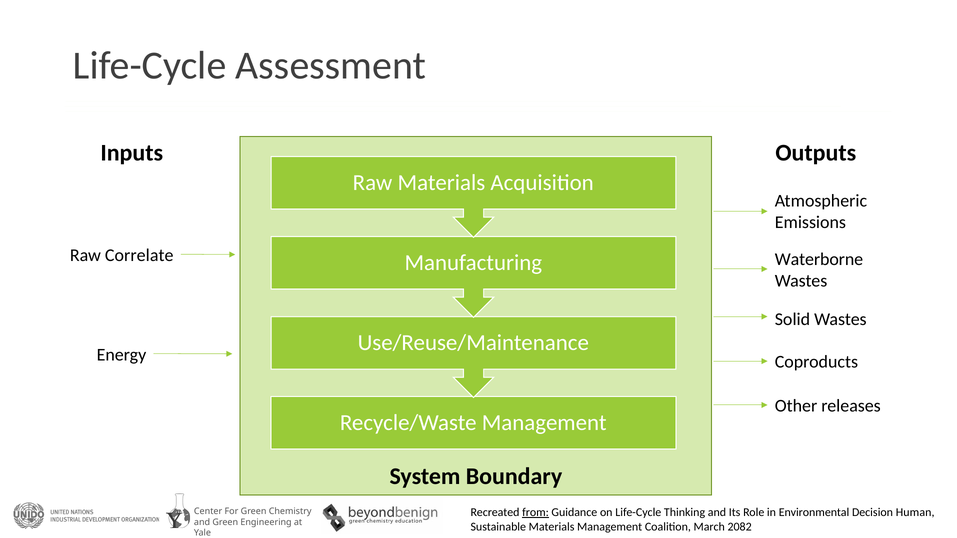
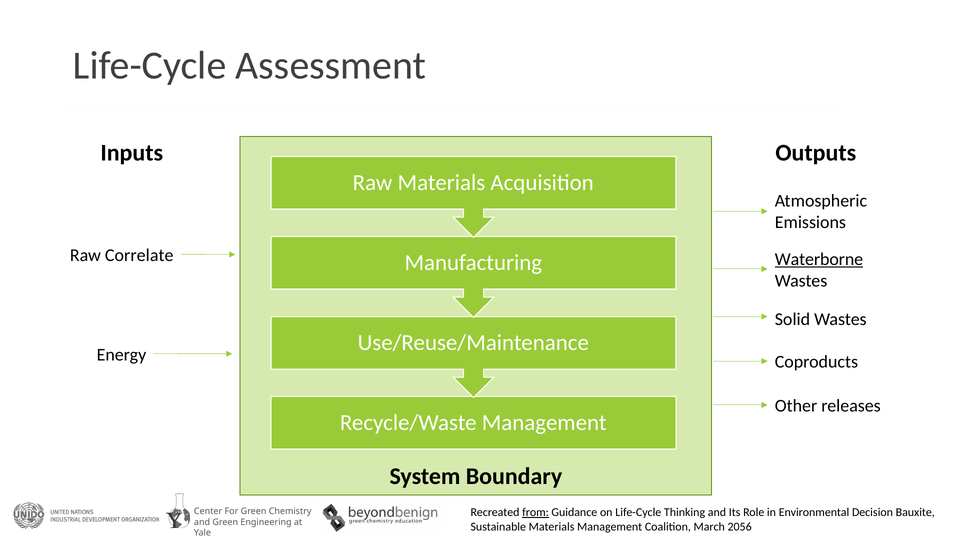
Waterborne underline: none -> present (819, 259)
Human: Human -> Bauxite (915, 513)
2082: 2082 -> 2056 (740, 527)
